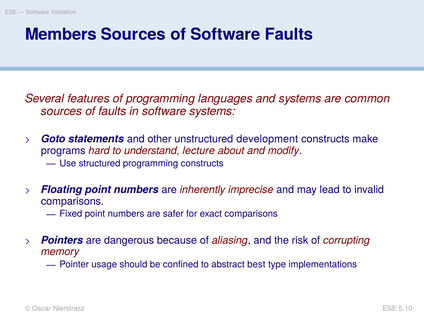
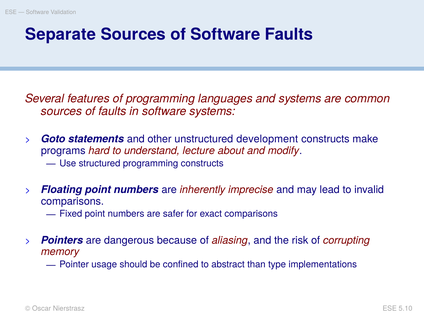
Members: Members -> Separate (61, 35)
best: best -> than (256, 265)
